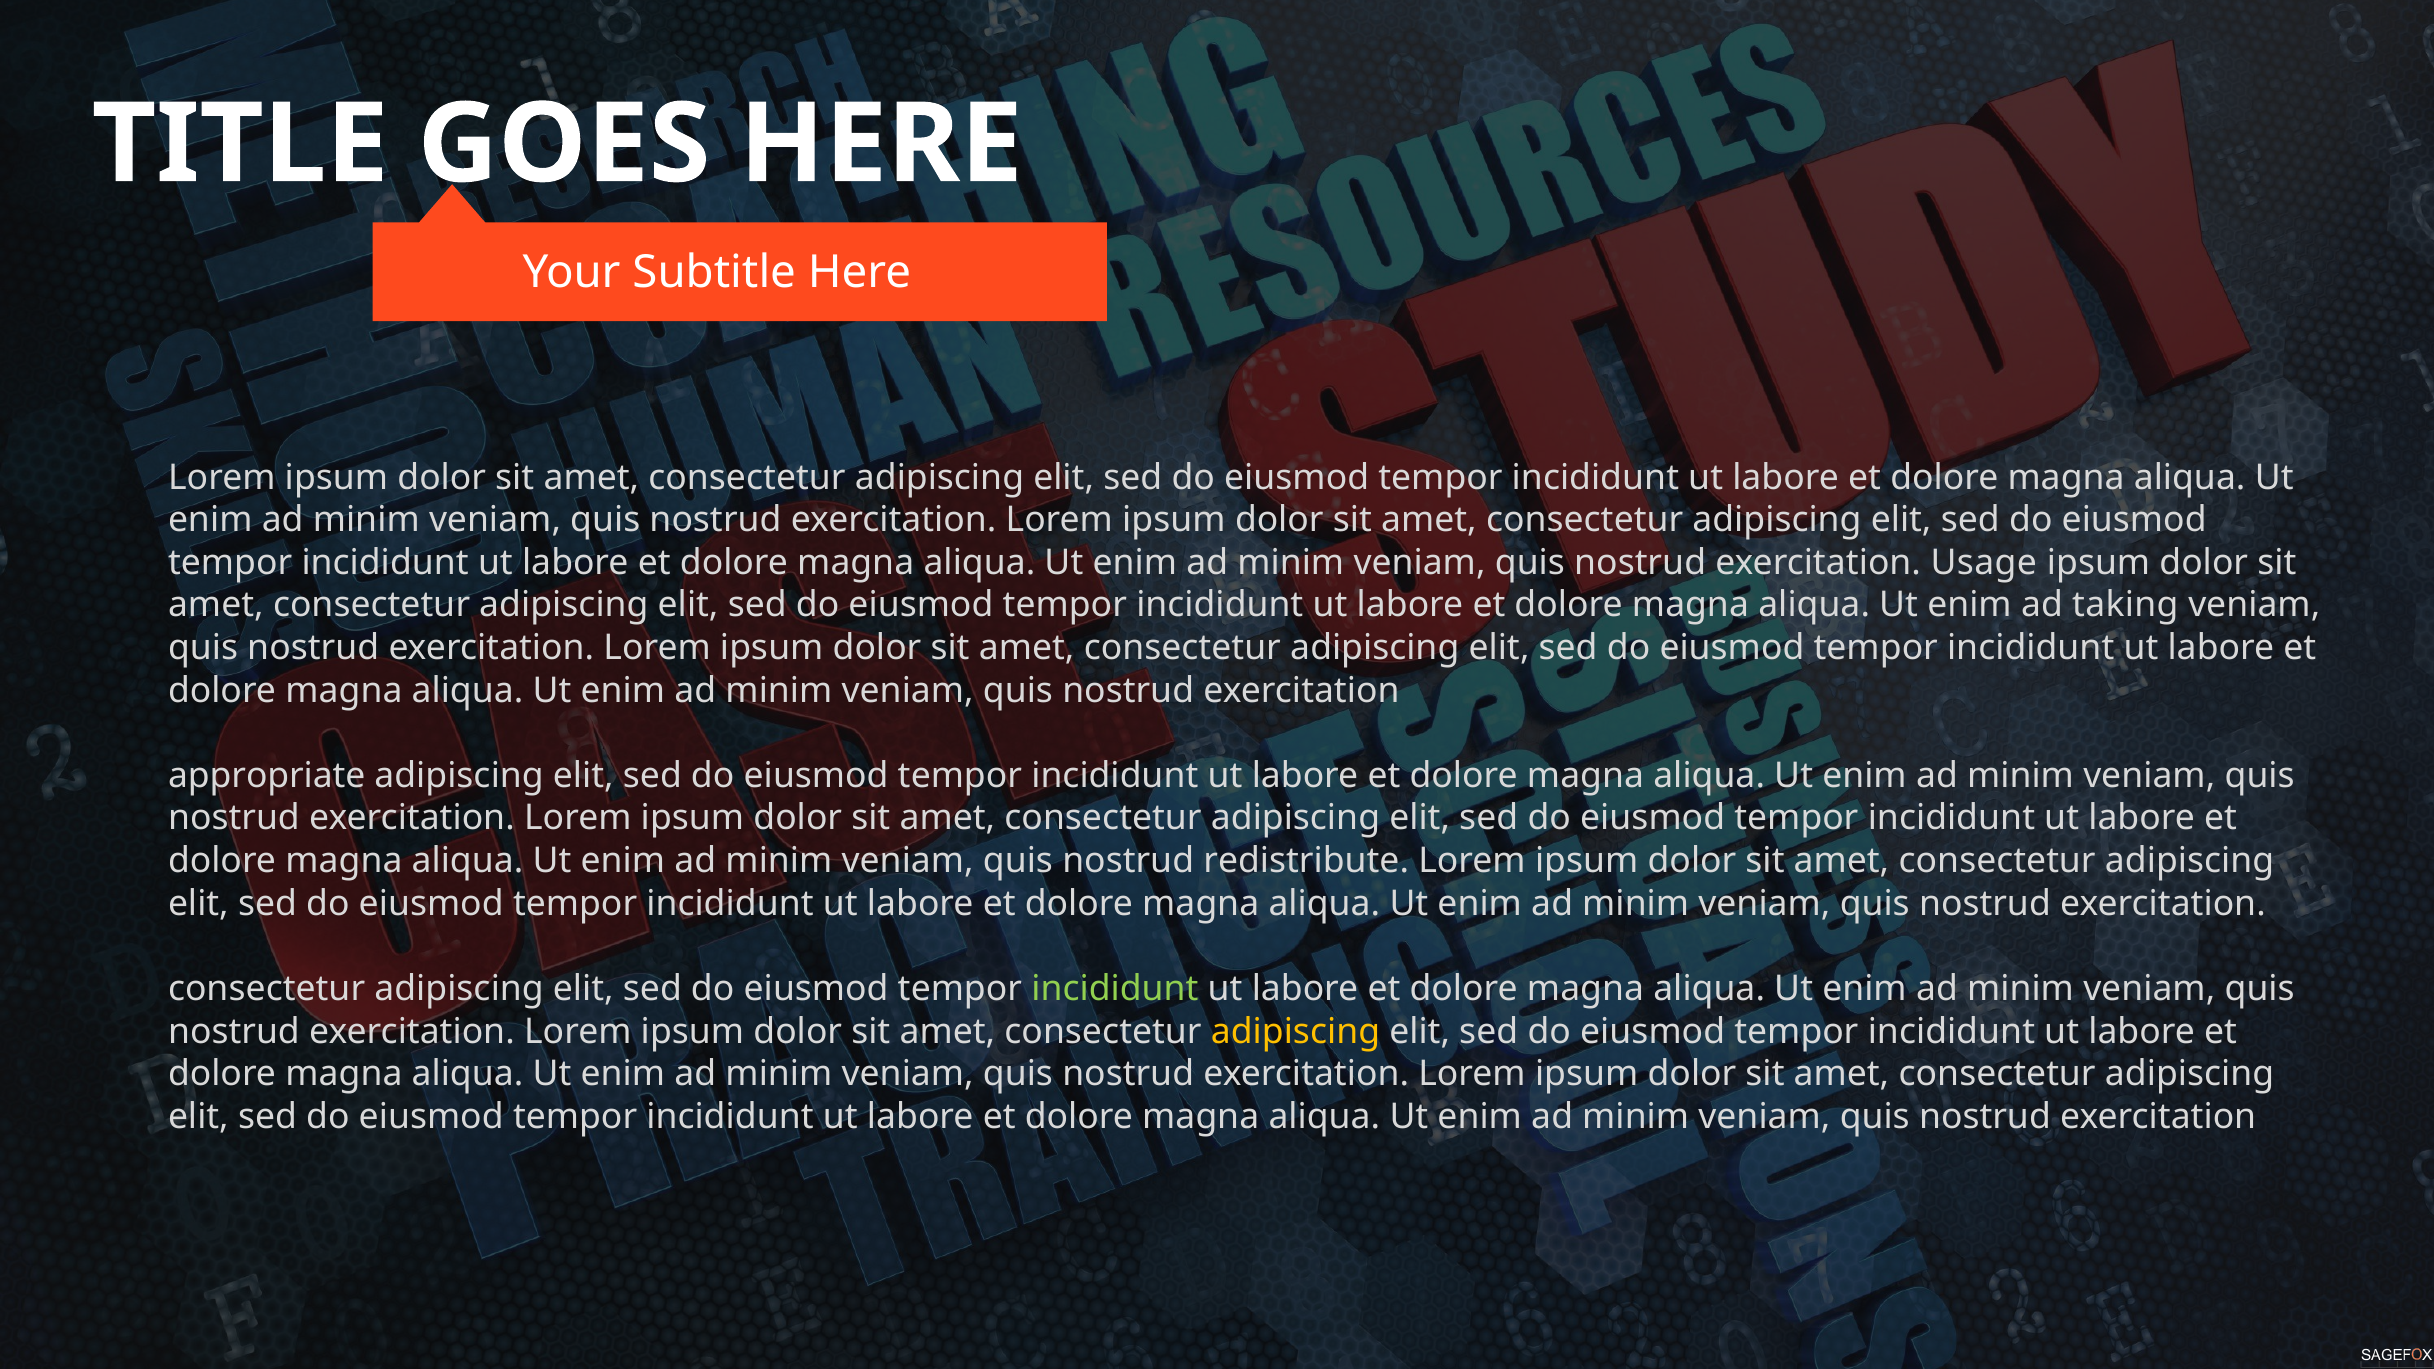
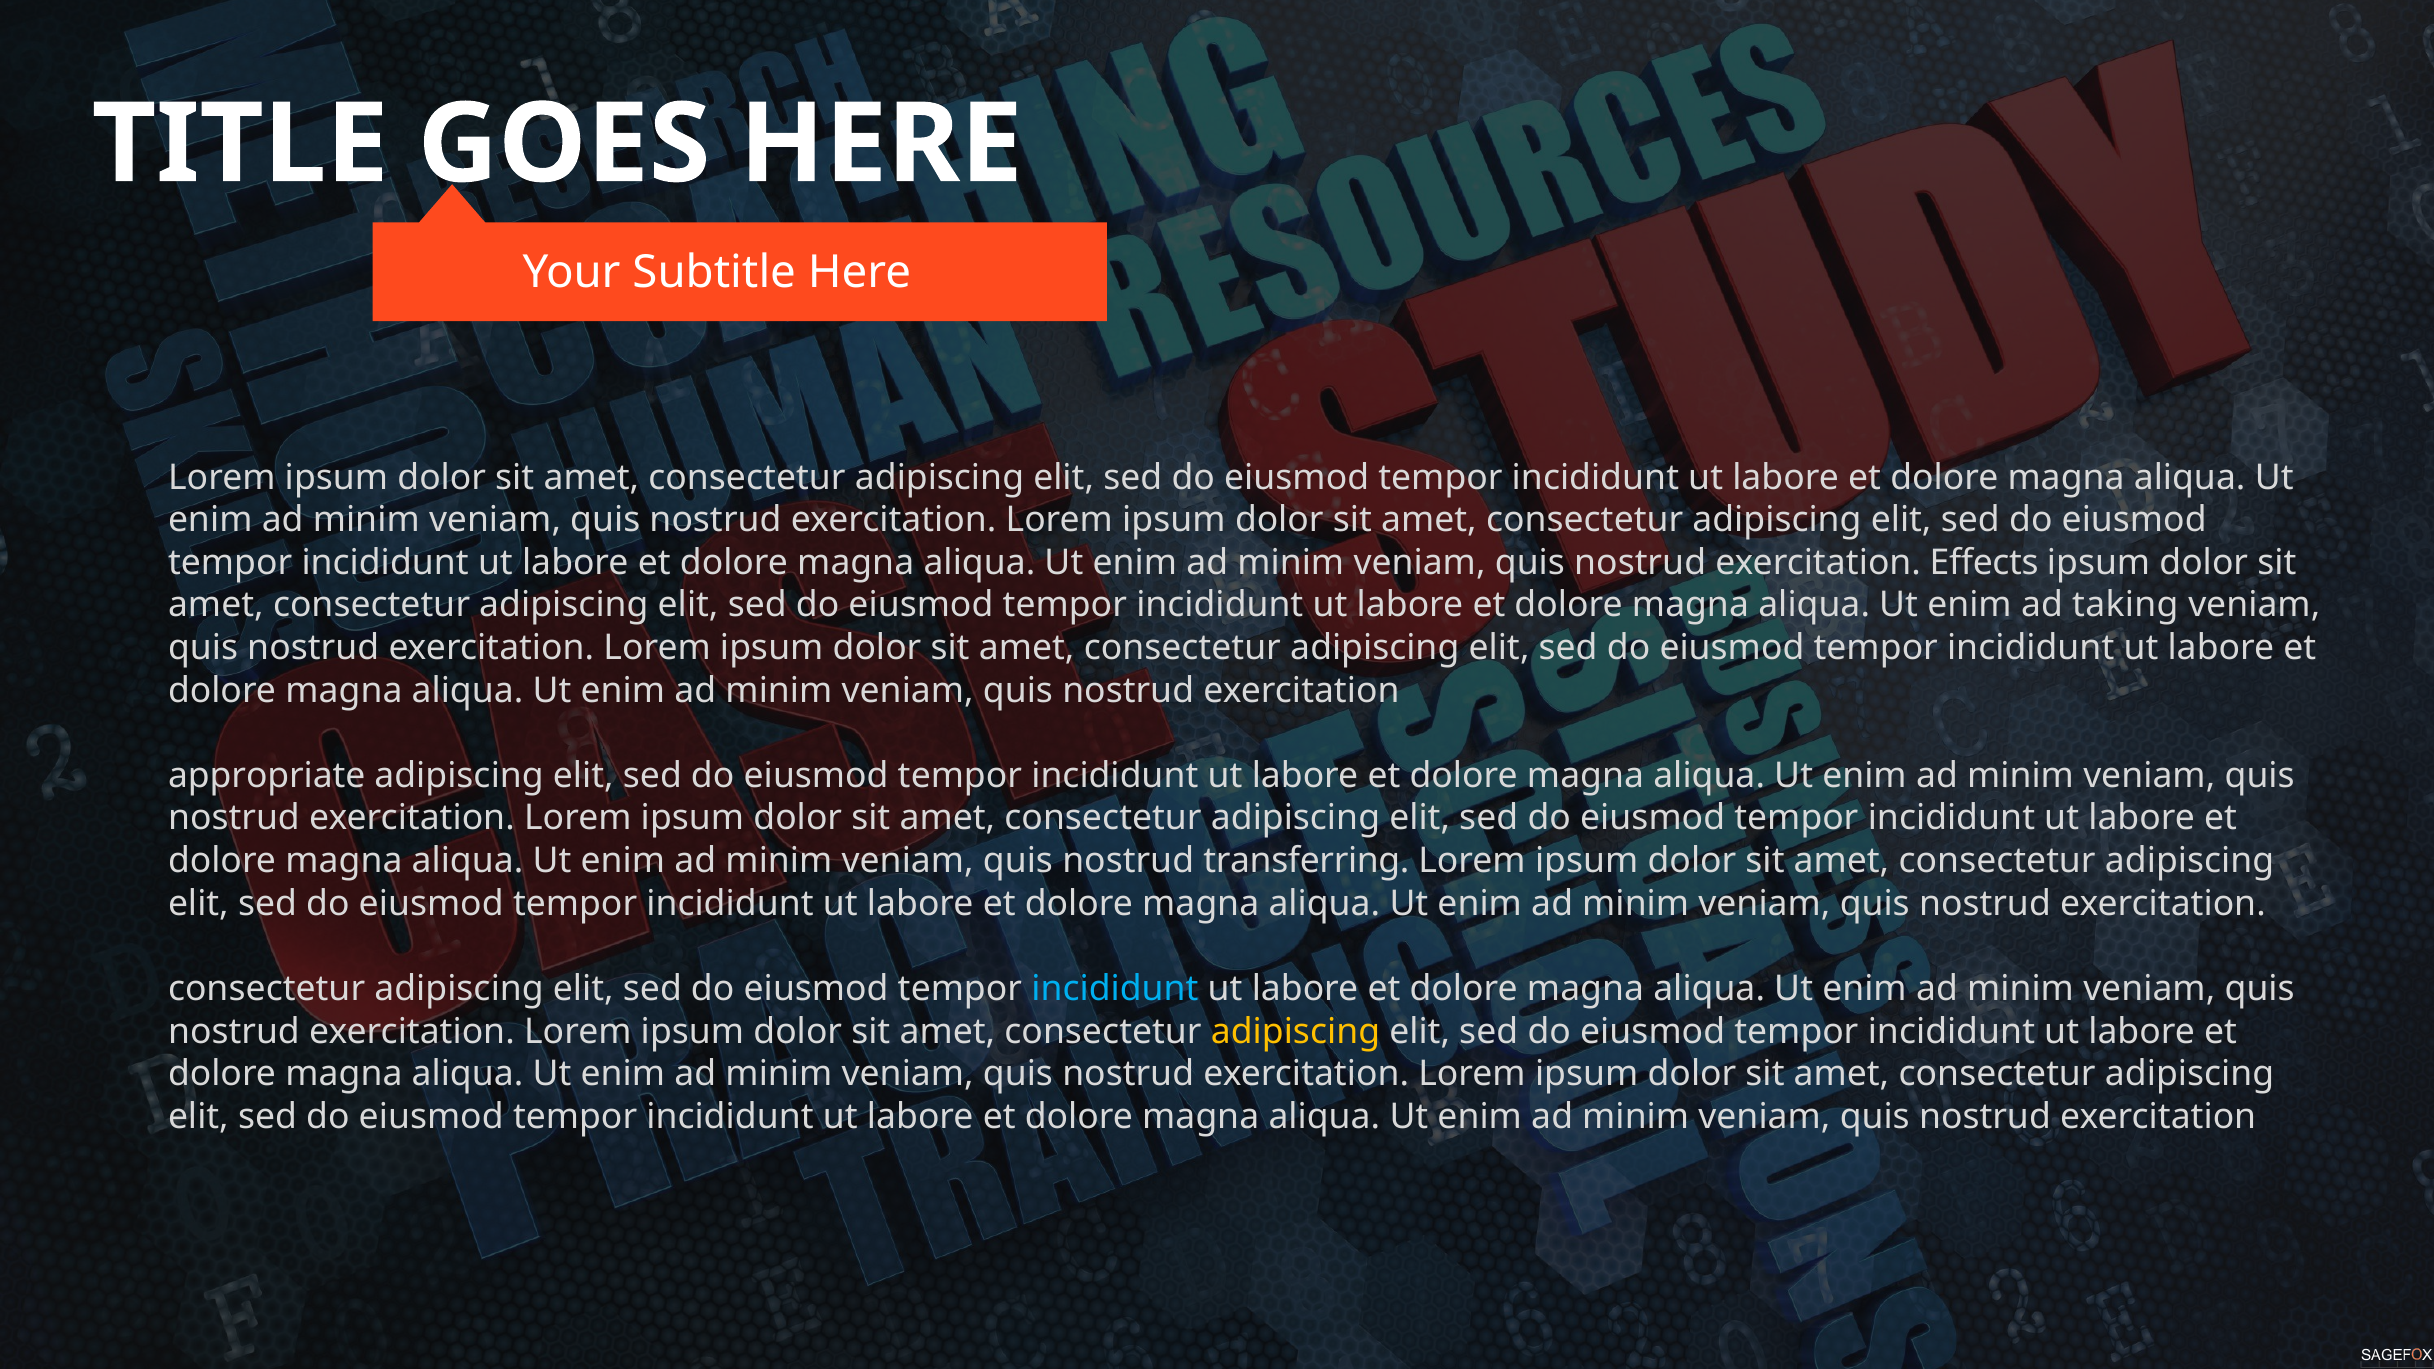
Usage: Usage -> Effects (1984, 563)
redistribute: redistribute -> transferring (1306, 861)
incididunt colour: light green -> light blue (1115, 989)
